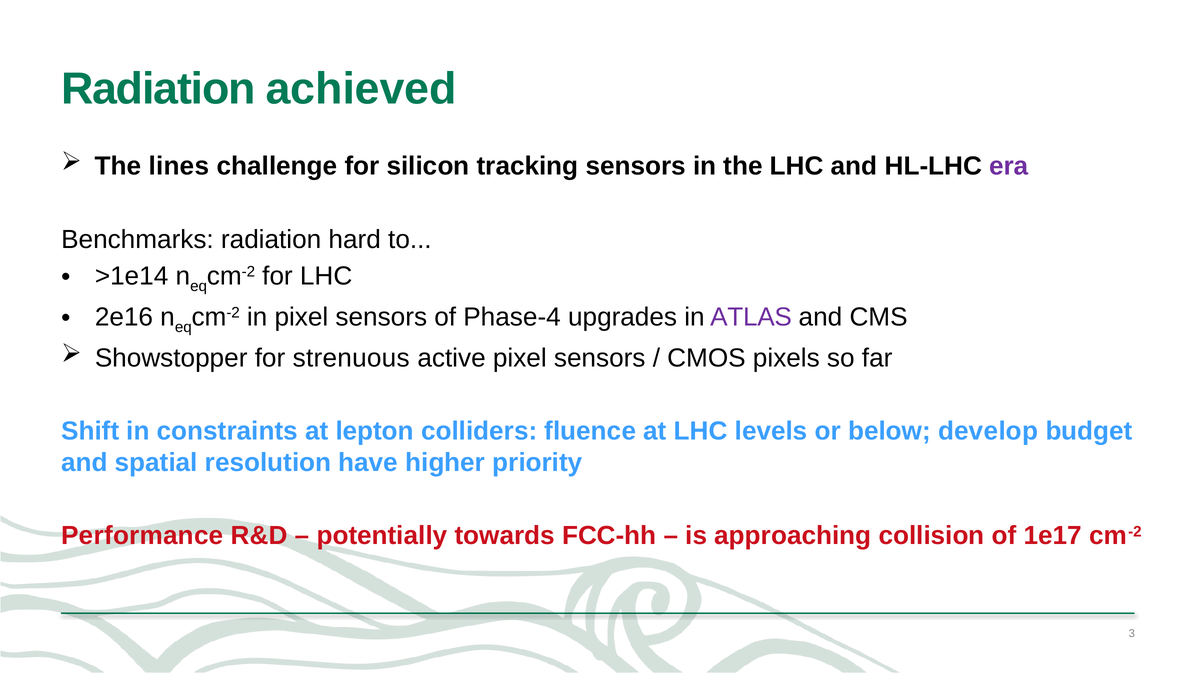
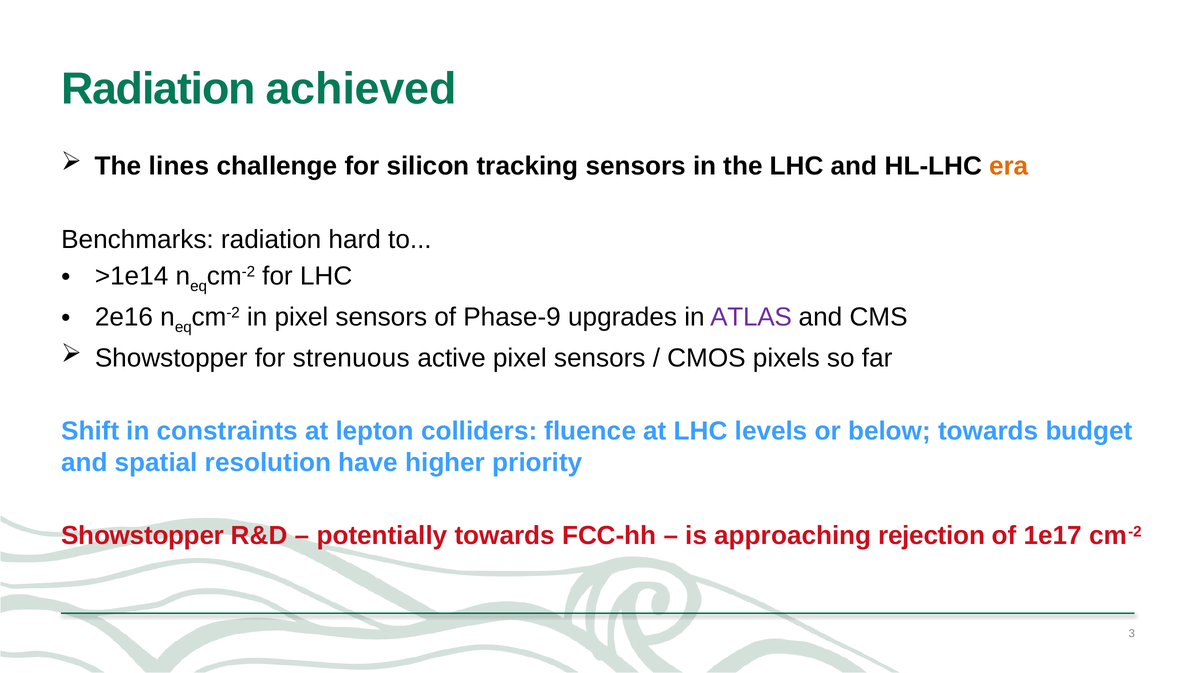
era colour: purple -> orange (1009, 166)
Phase-4: Phase-4 -> Phase-9 (512, 317)
below develop: develop -> towards (988, 431)
Performance: Performance -> Showstopper (143, 536)
collision: collision -> rejection (932, 536)
